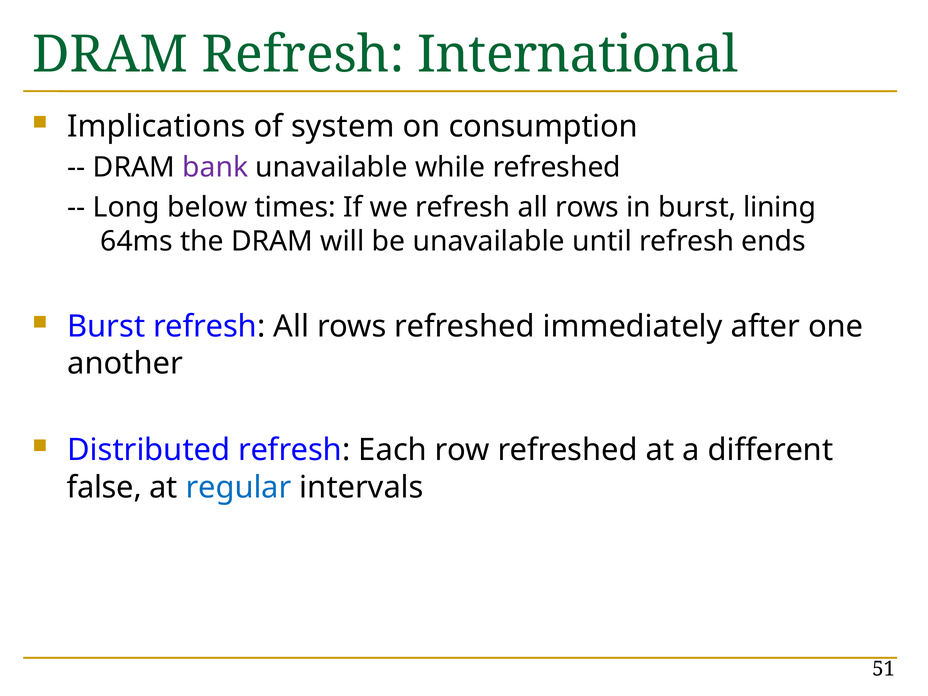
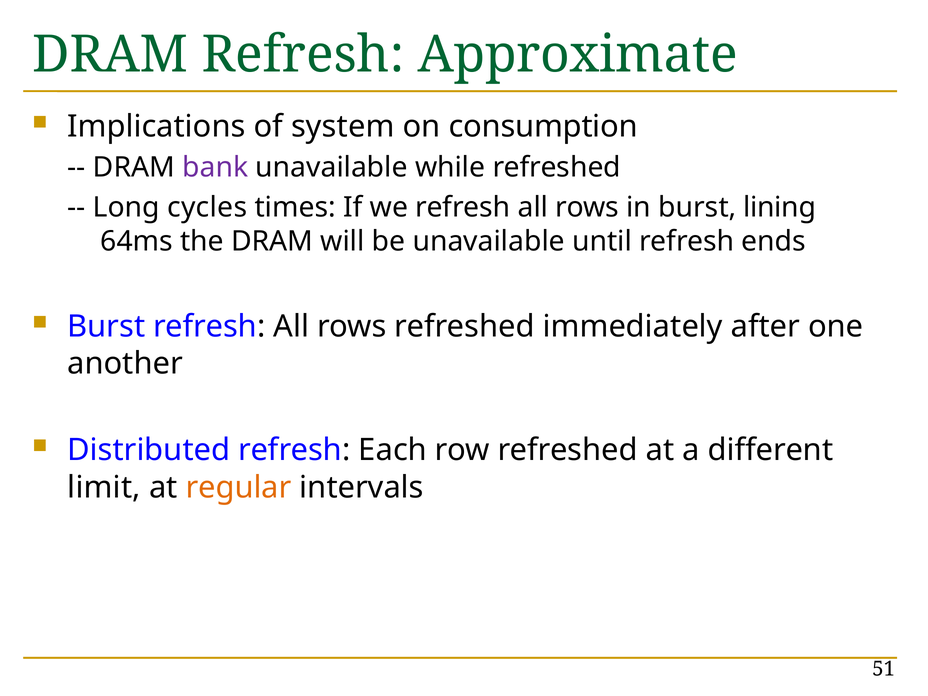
International: International -> Approximate (578, 55)
below: below -> cycles (207, 207)
false: false -> limit (104, 487)
regular colour: blue -> orange (239, 487)
